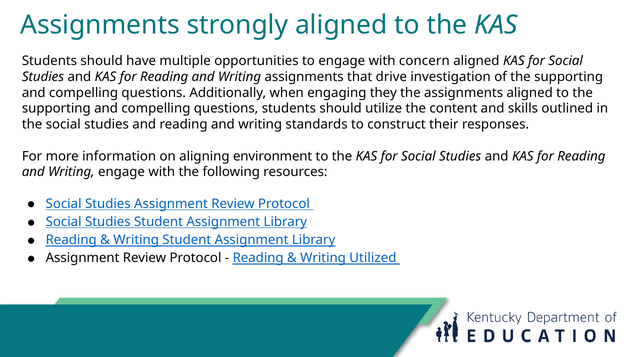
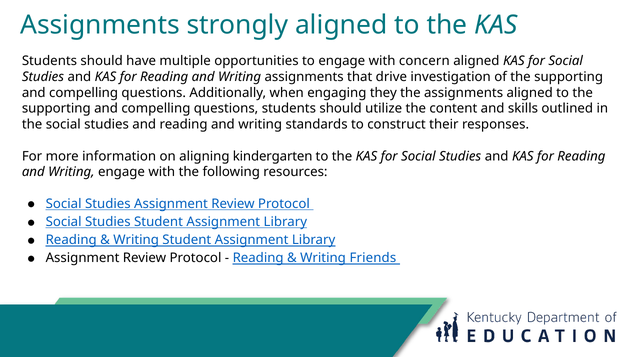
environment: environment -> kindergarten (273, 156)
Utilized: Utilized -> Friends (373, 258)
